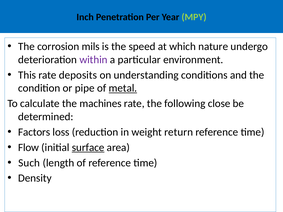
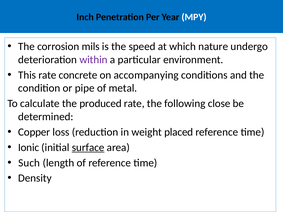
MPY colour: light green -> white (194, 17)
deposits: deposits -> concrete (78, 75)
understanding: understanding -> accompanying (146, 75)
metal underline: present -> none (123, 88)
machines: machines -> produced (101, 104)
Factors: Factors -> Copper (34, 132)
return: return -> placed (179, 132)
Flow: Flow -> Ionic (29, 148)
